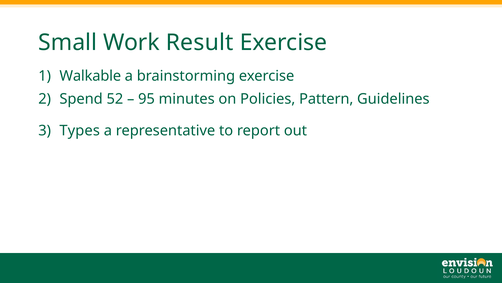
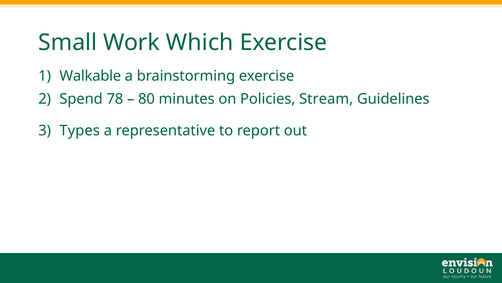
Result: Result -> Which (200, 42)
52: 52 -> 78 (115, 99)
95: 95 -> 80 (146, 99)
Pattern: Pattern -> Stream (326, 99)
